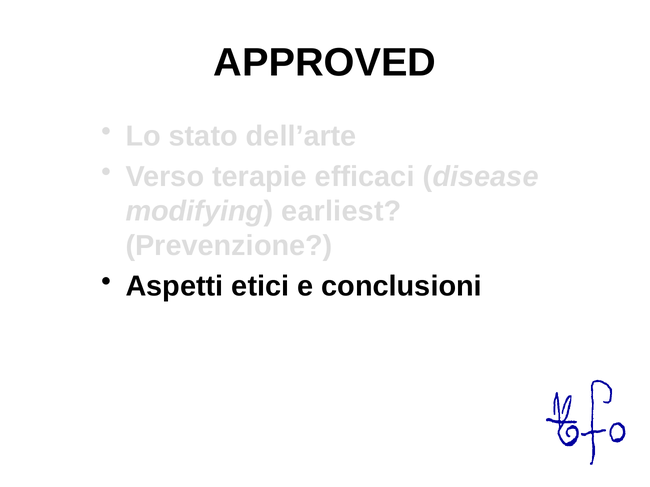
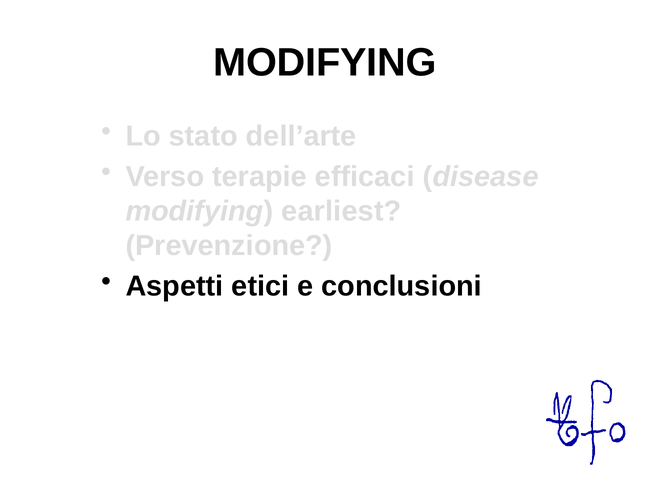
APPROVED: APPROVED -> MODIFYING (325, 63)
